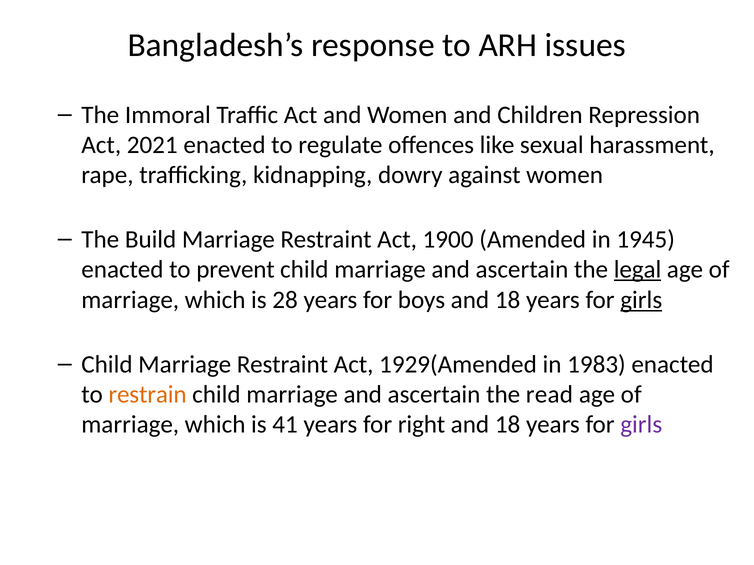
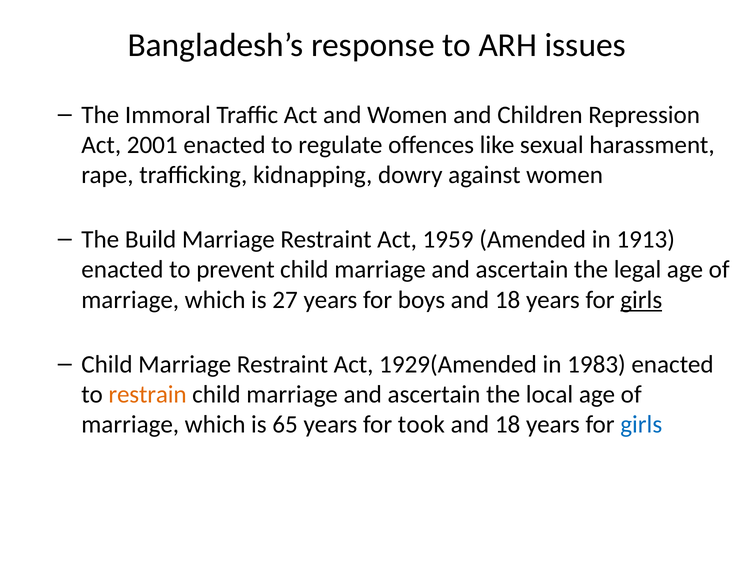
2021: 2021 -> 2001 (152, 145)
1900: 1900 -> 1959 (448, 240)
1945: 1945 -> 1913 (646, 240)
legal underline: present -> none (638, 270)
28: 28 -> 27 (285, 300)
read: read -> local (550, 395)
41: 41 -> 65 (285, 425)
right: right -> took (421, 425)
girls colour: purple -> blue (641, 425)
